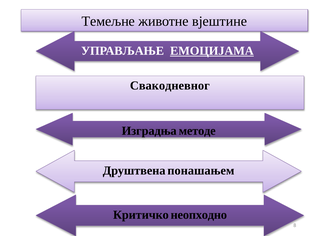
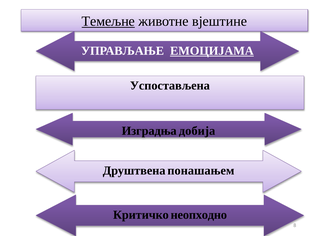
Темељне underline: none -> present (108, 21)
Свакодневног: Свакодневног -> Успостављена (170, 86)
методе: методе -> добија (197, 131)
